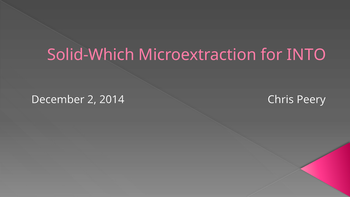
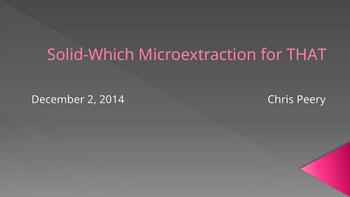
INTO: INTO -> THAT (307, 55)
